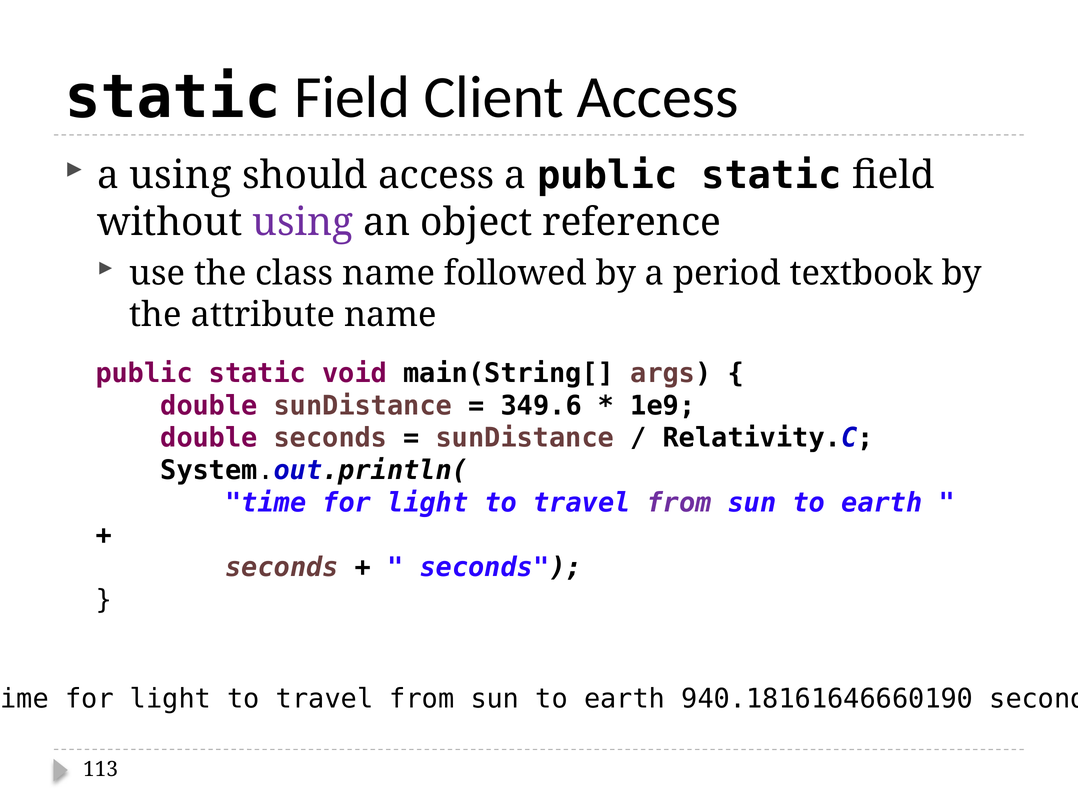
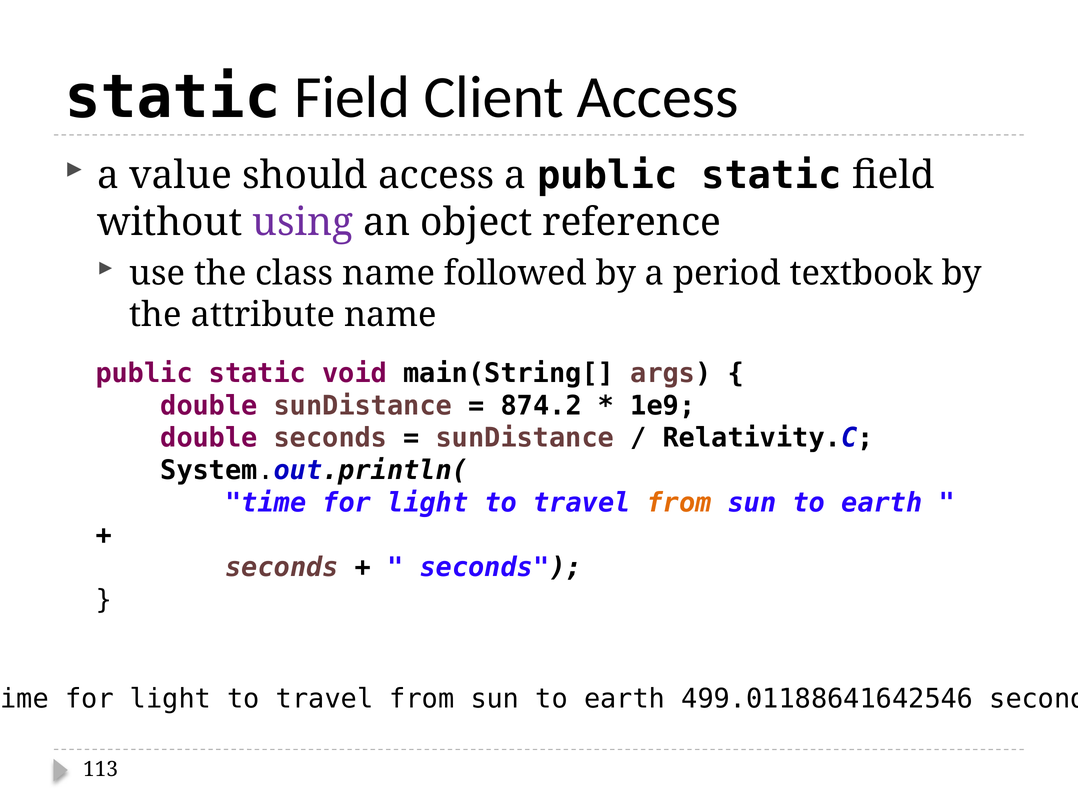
a using: using -> value (181, 175)
349.6: 349.6 -> 874.2 (541, 405)
from colour: purple -> orange (679, 502)
940.18161646660190: 940.18161646660190 -> 499.01188641642546 (827, 698)
